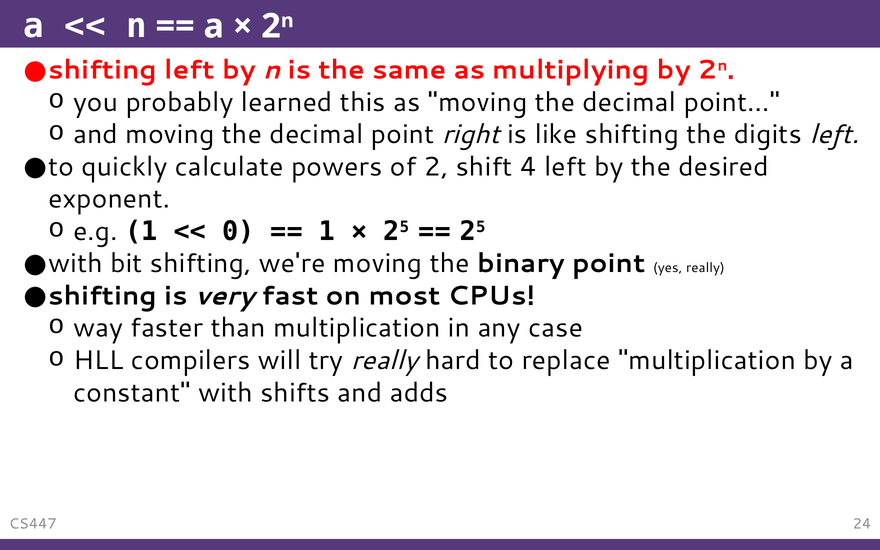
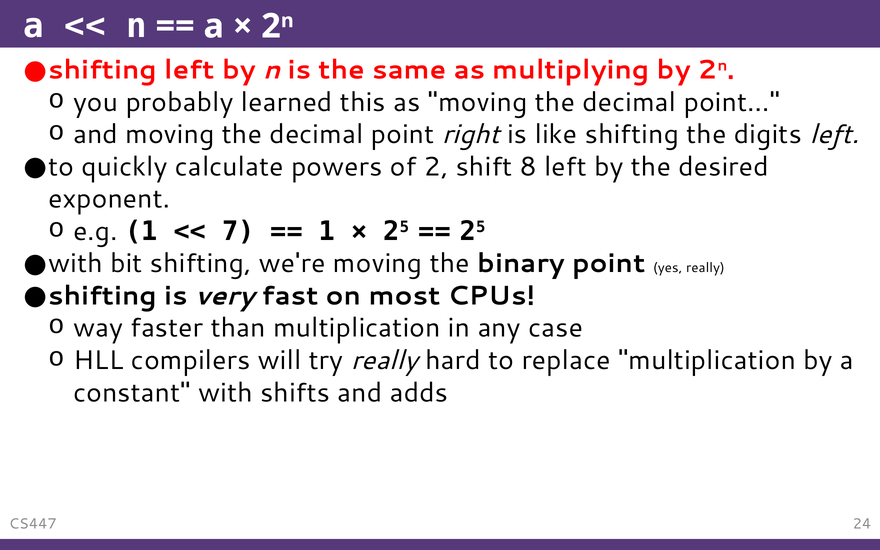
4: 4 -> 8 (528, 167)
0: 0 -> 7 (238, 231)
